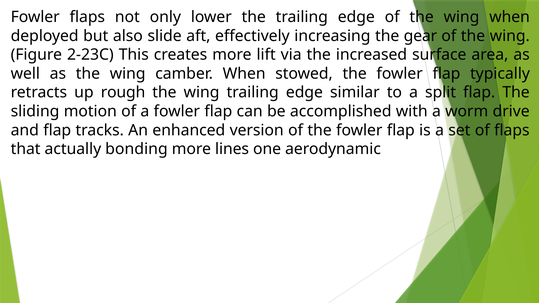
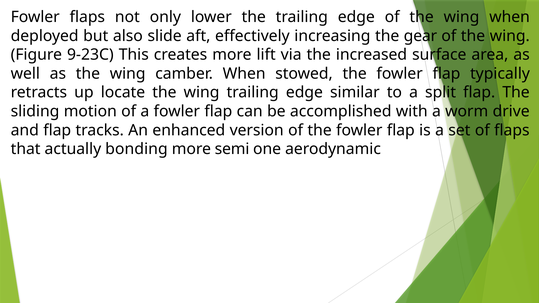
2-23C: 2-23C -> 9-23C (90, 55)
rough: rough -> locate (123, 92)
lines: lines -> semi (232, 149)
